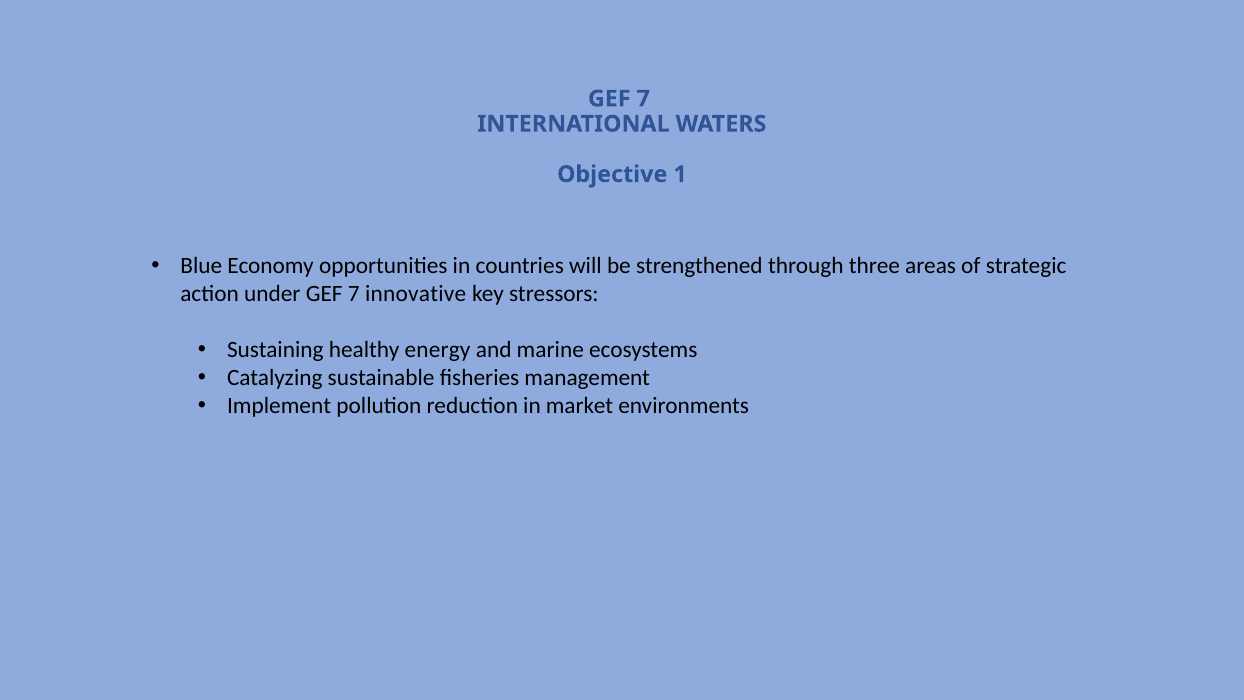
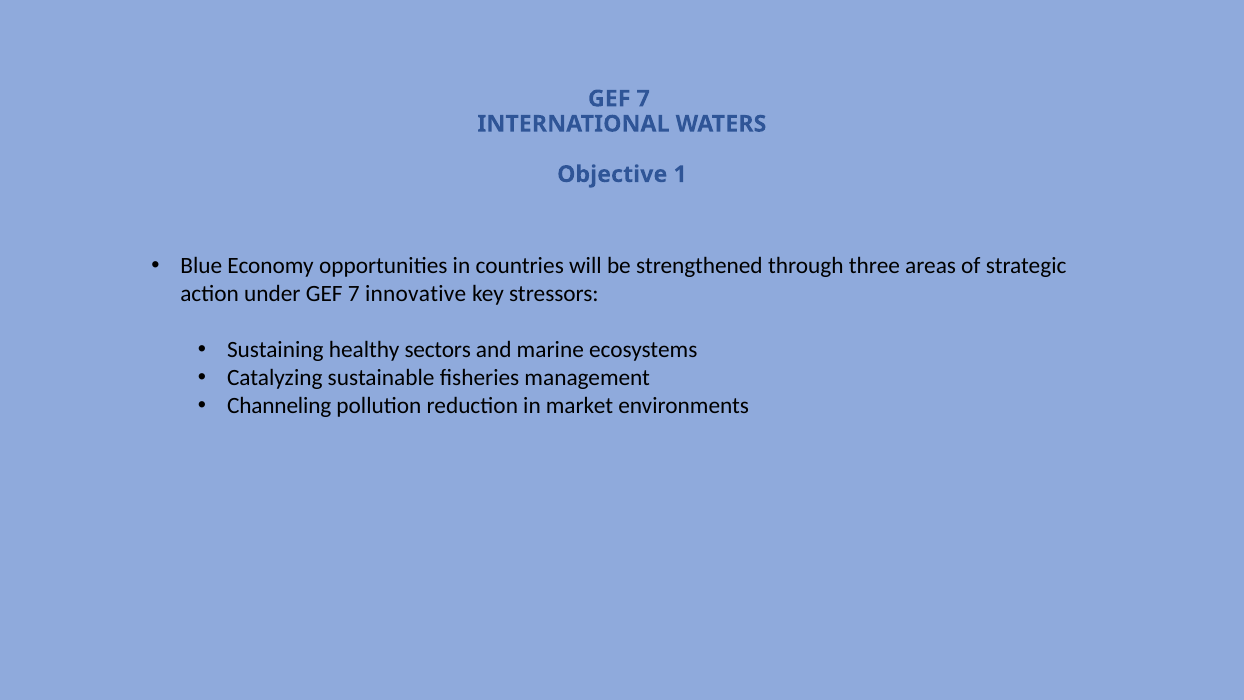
energy: energy -> sectors (438, 349)
Implement: Implement -> Channeling (279, 405)
